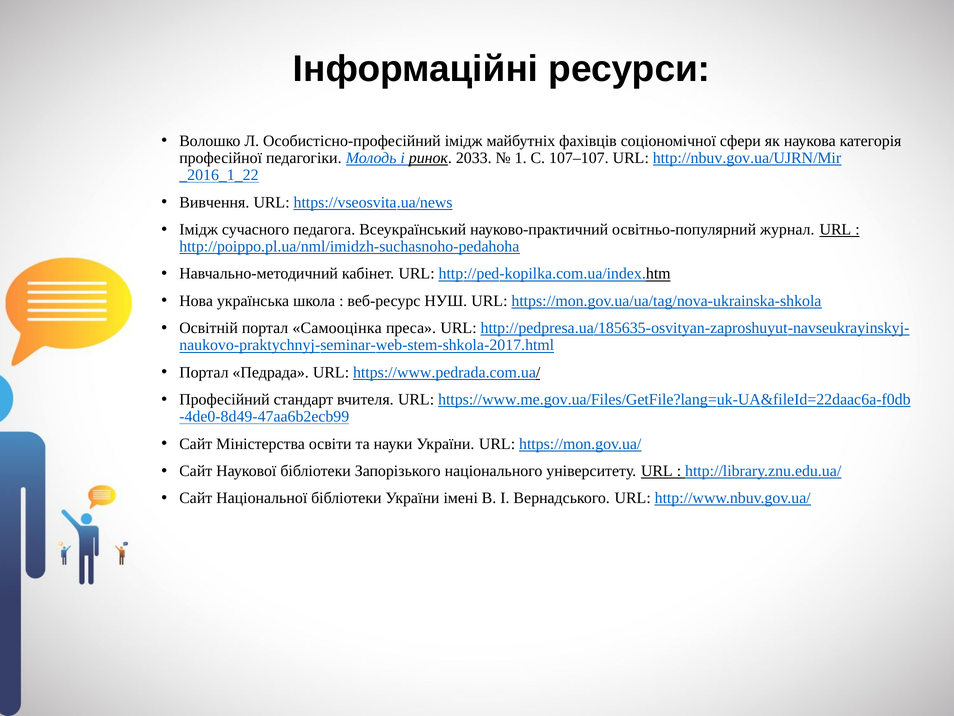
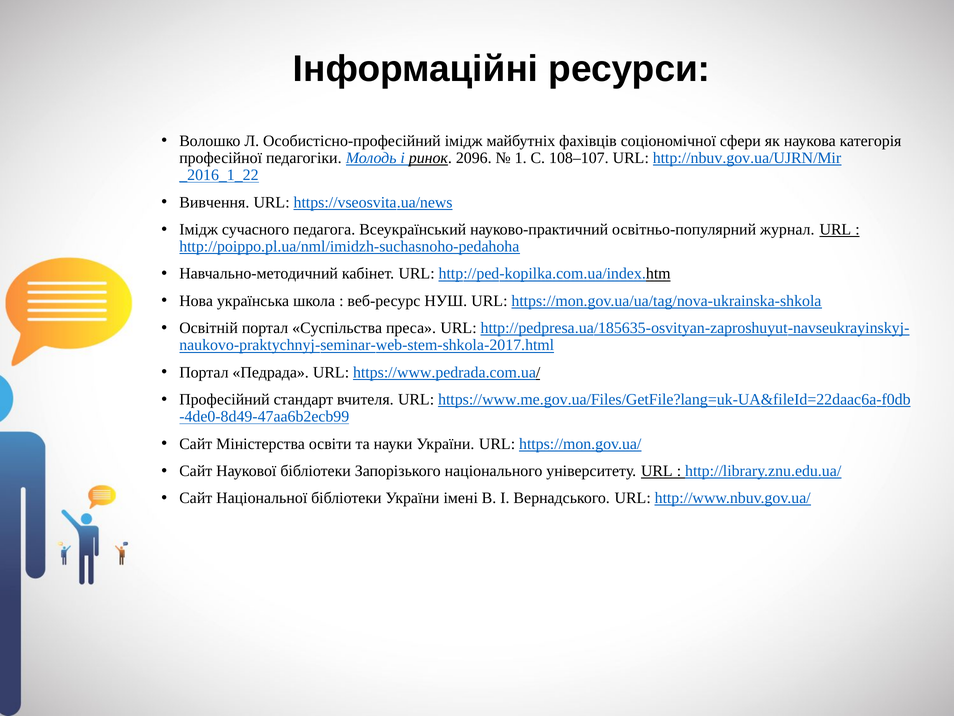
2033: 2033 -> 2096 (474, 158)
107–107: 107–107 -> 108–107 (579, 158)
Самооцінка: Самооцінка -> Суспільства (337, 328)
